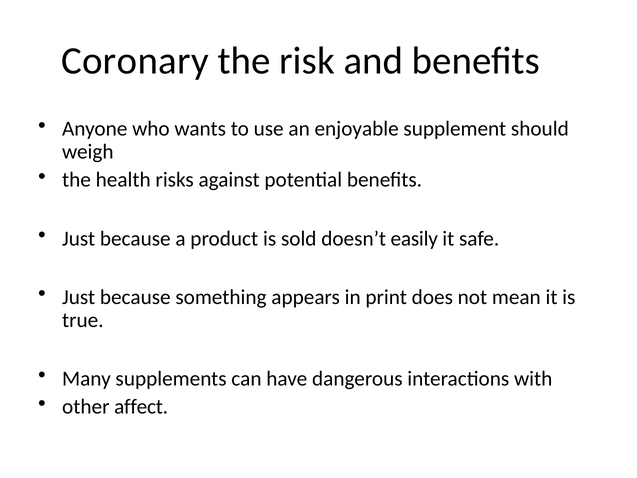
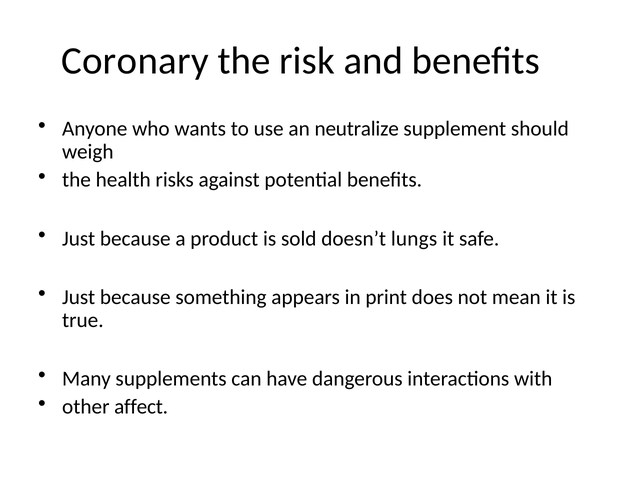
enjoyable: enjoyable -> neutralize (357, 129)
easily: easily -> lungs (414, 238)
